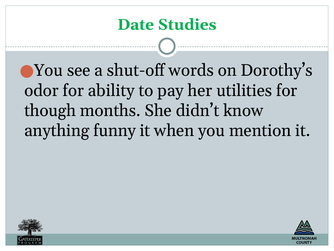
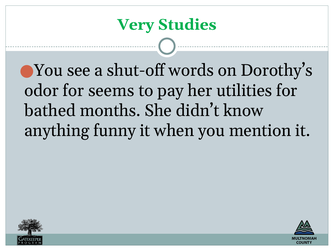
Date: Date -> Very (136, 25)
ability: ability -> seems (111, 90)
though: though -> bathed (50, 110)
